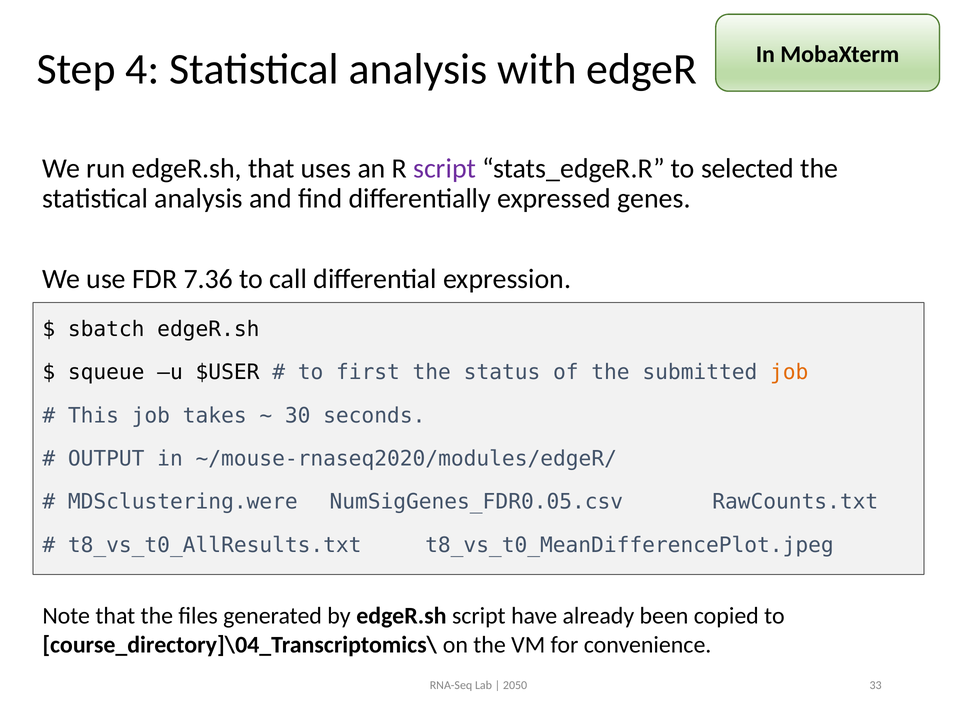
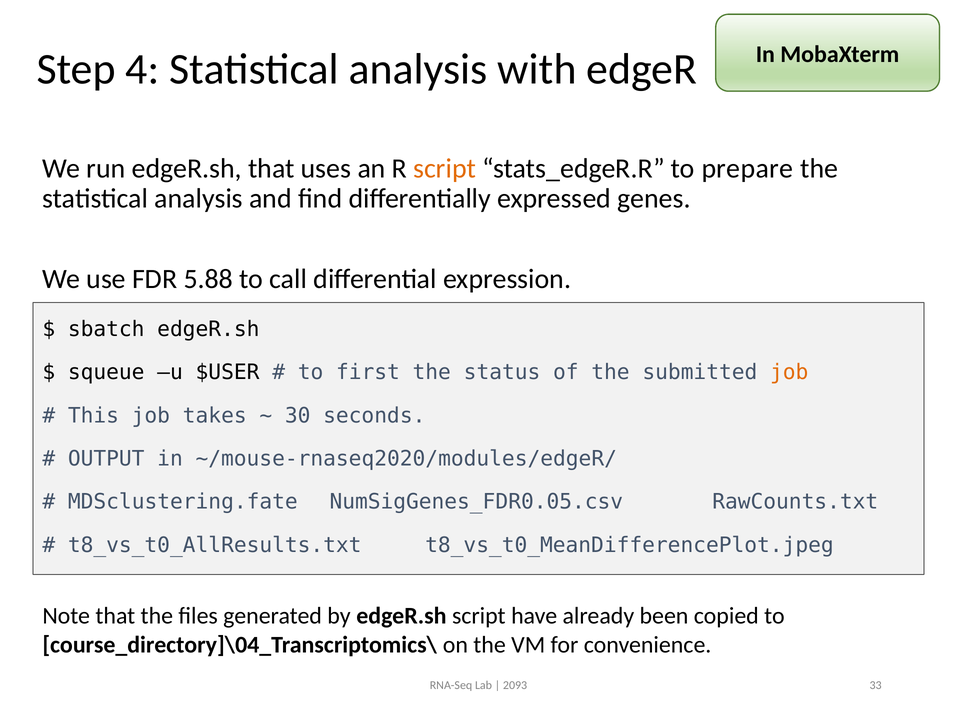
script colour: purple -> orange (445, 168)
selected: selected -> prepare (747, 168)
7.36: 7.36 -> 5.88 (208, 279)
MDSclustering.were: MDSclustering.were -> MDSclustering.fate (183, 502)
2050: 2050 -> 2093 (515, 685)
